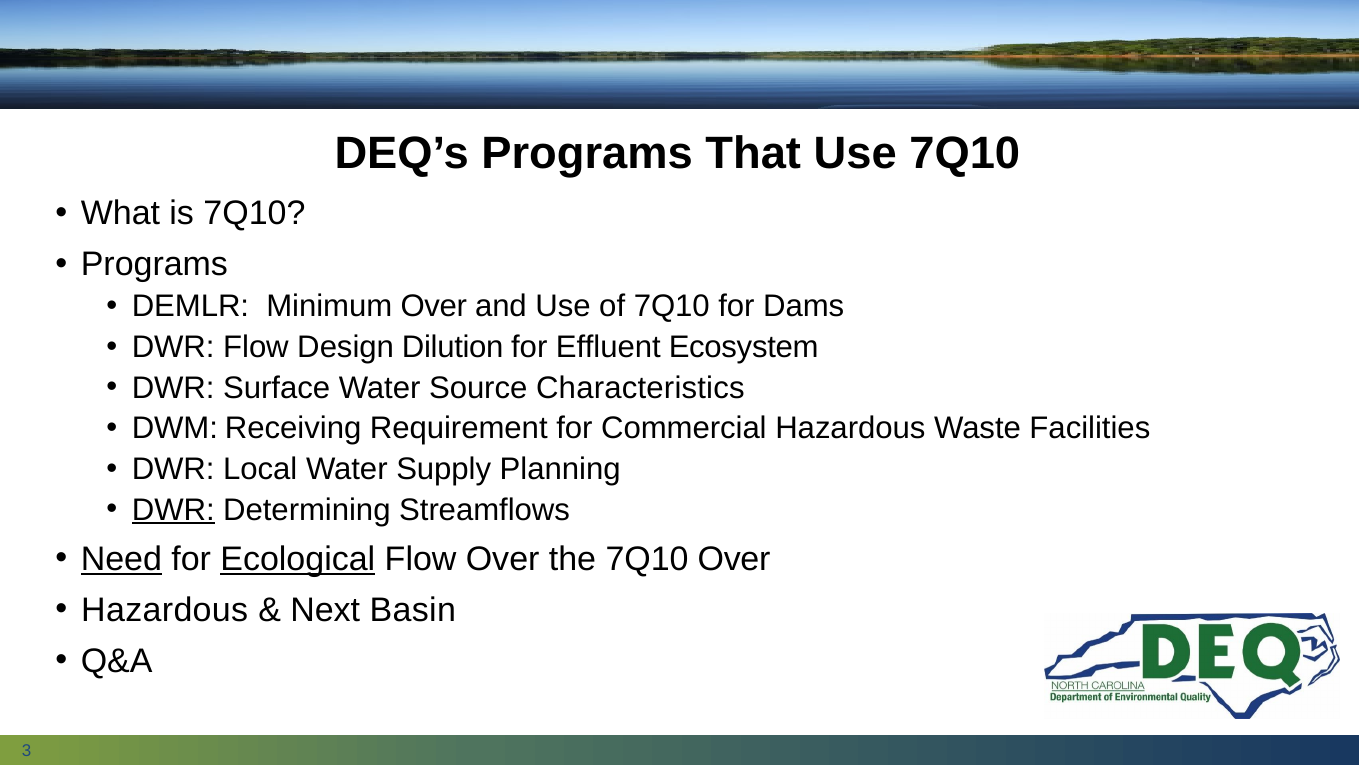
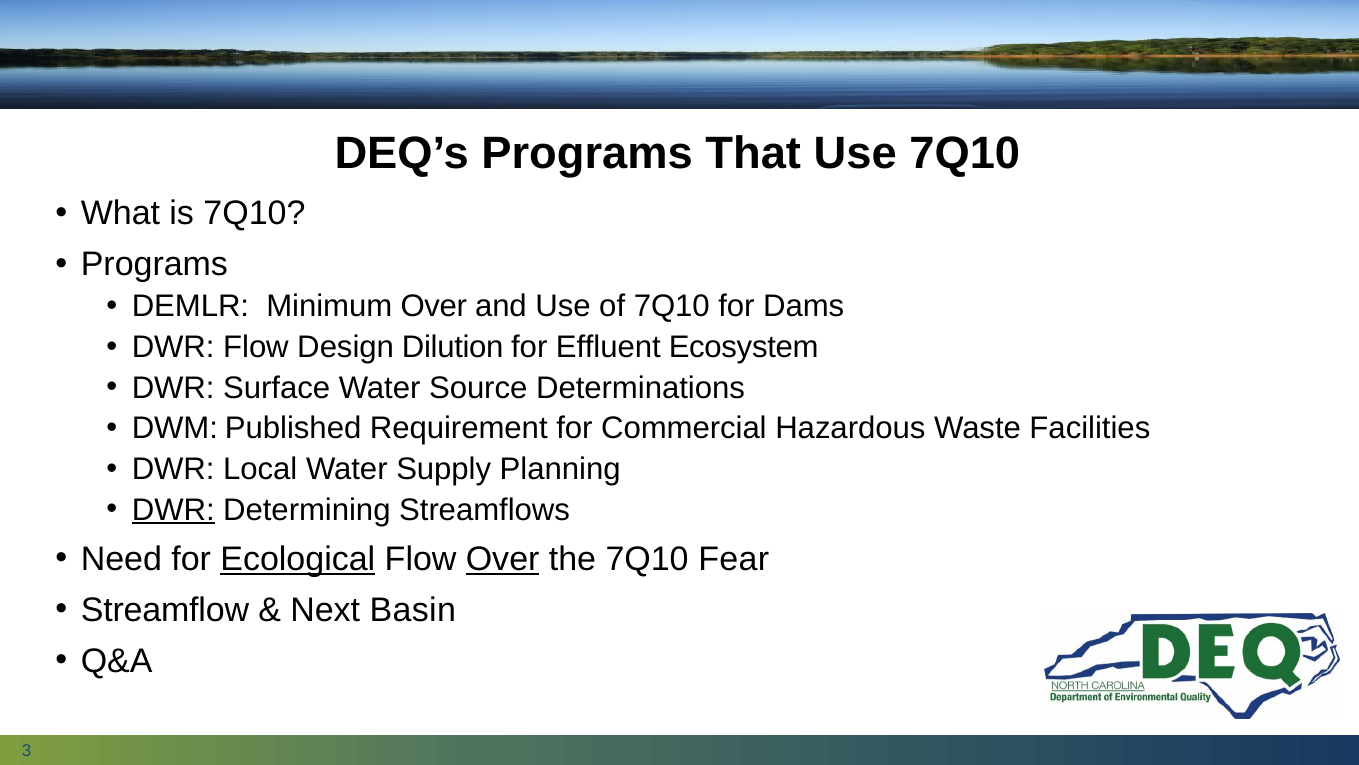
Characteristics: Characteristics -> Determinations (640, 387)
Receiving: Receiving -> Published (293, 428)
Need underline: present -> none (121, 559)
Over underline: none -> present (503, 559)
7Q10 Over: Over -> Fear (734, 559)
Hazardous: Hazardous -> Streamflow (165, 610)
